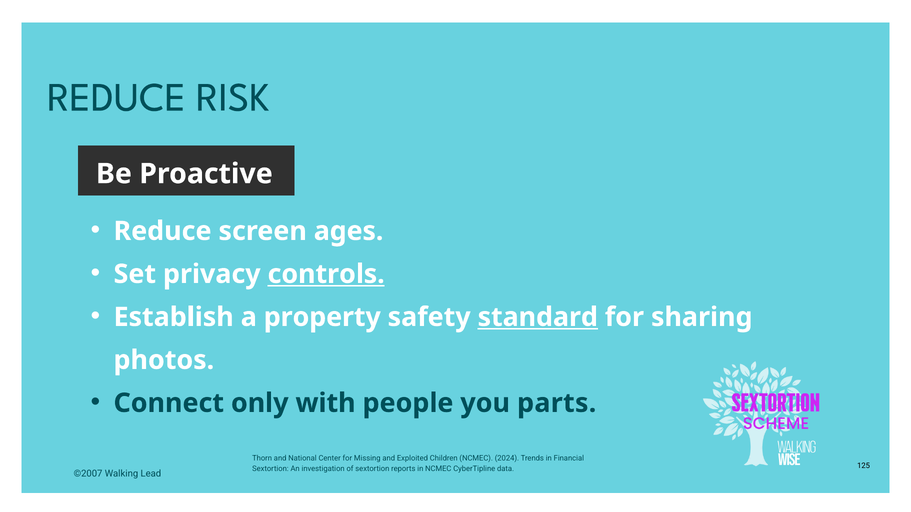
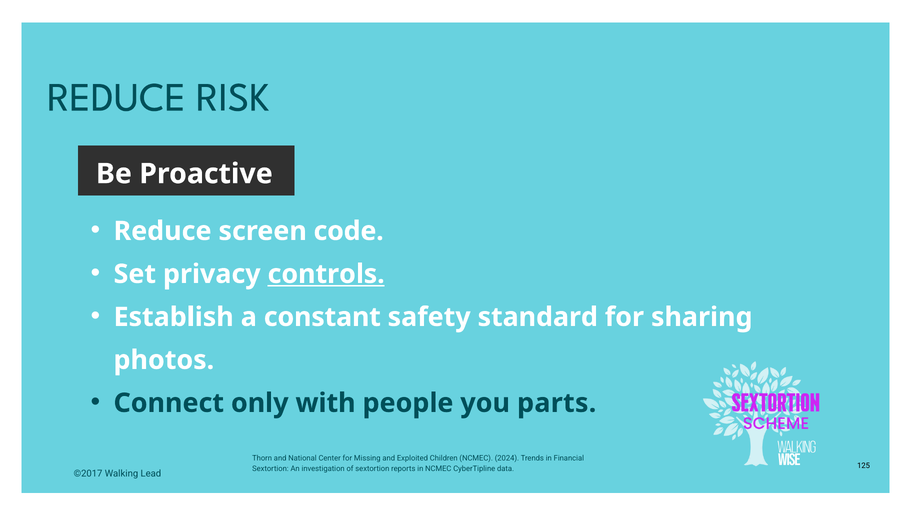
ages: ages -> code (349, 231)
property: property -> constant (322, 317)
standard underline: present -> none (538, 317)
©2007: ©2007 -> ©2017 (88, 474)
